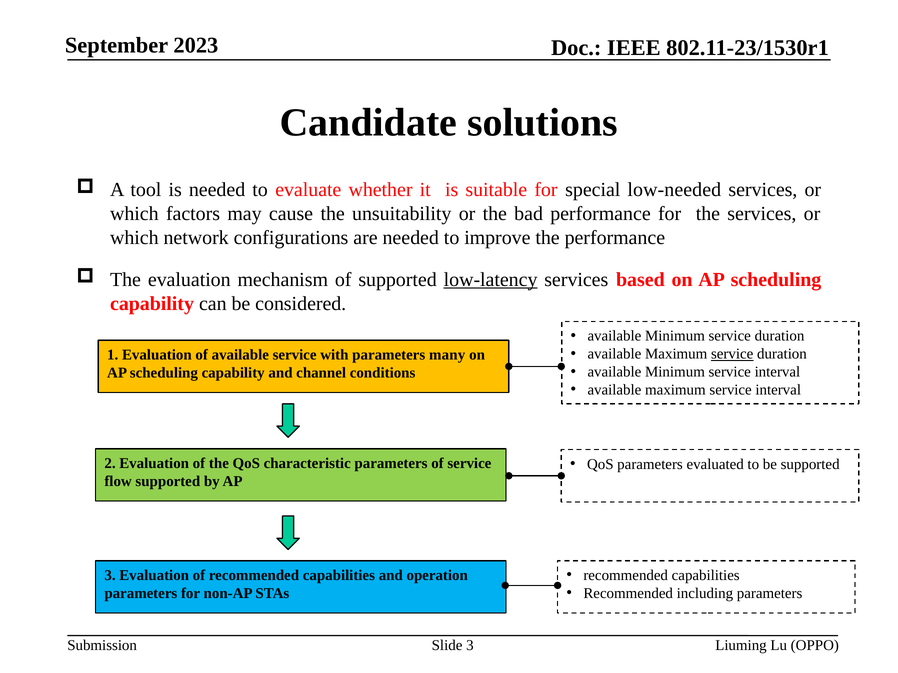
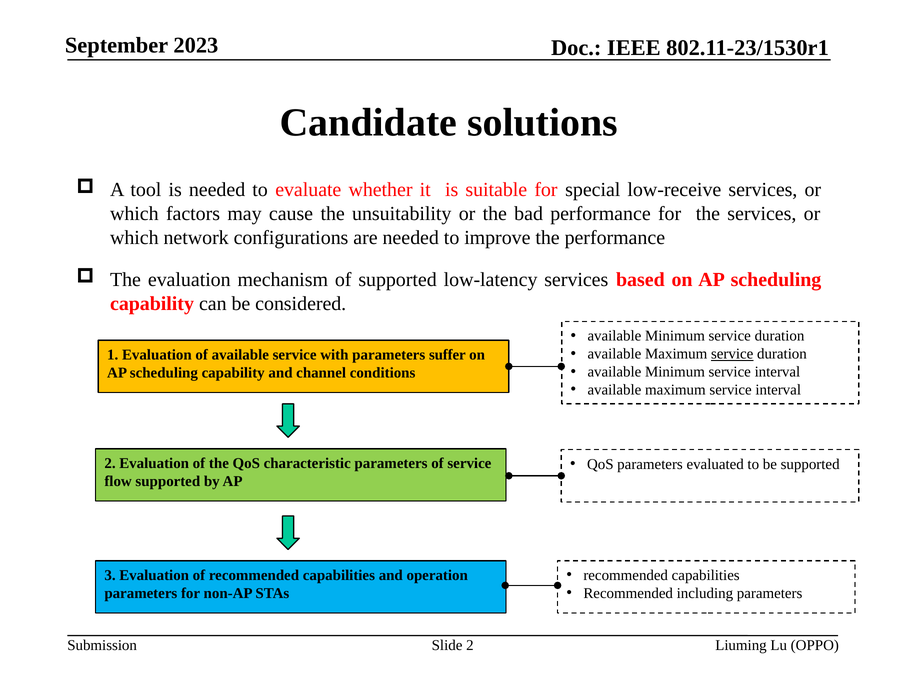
low-needed: low-needed -> low-receive (674, 190)
low-latency underline: present -> none (491, 280)
many: many -> suffer (447, 355)
Slide 3: 3 -> 2 (470, 646)
